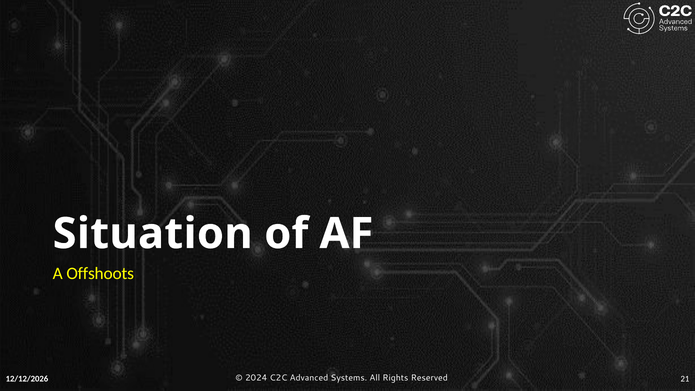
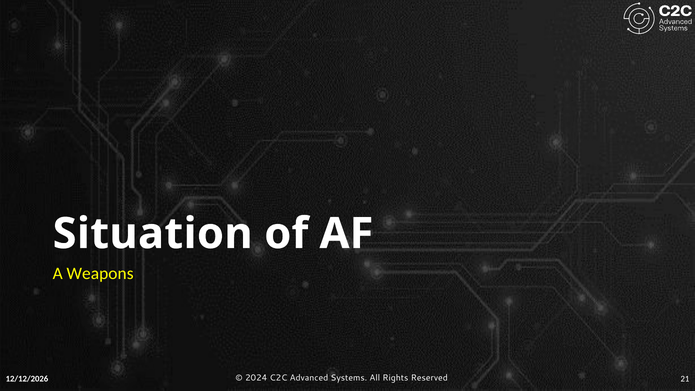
Offshoots: Offshoots -> Weapons (100, 274)
